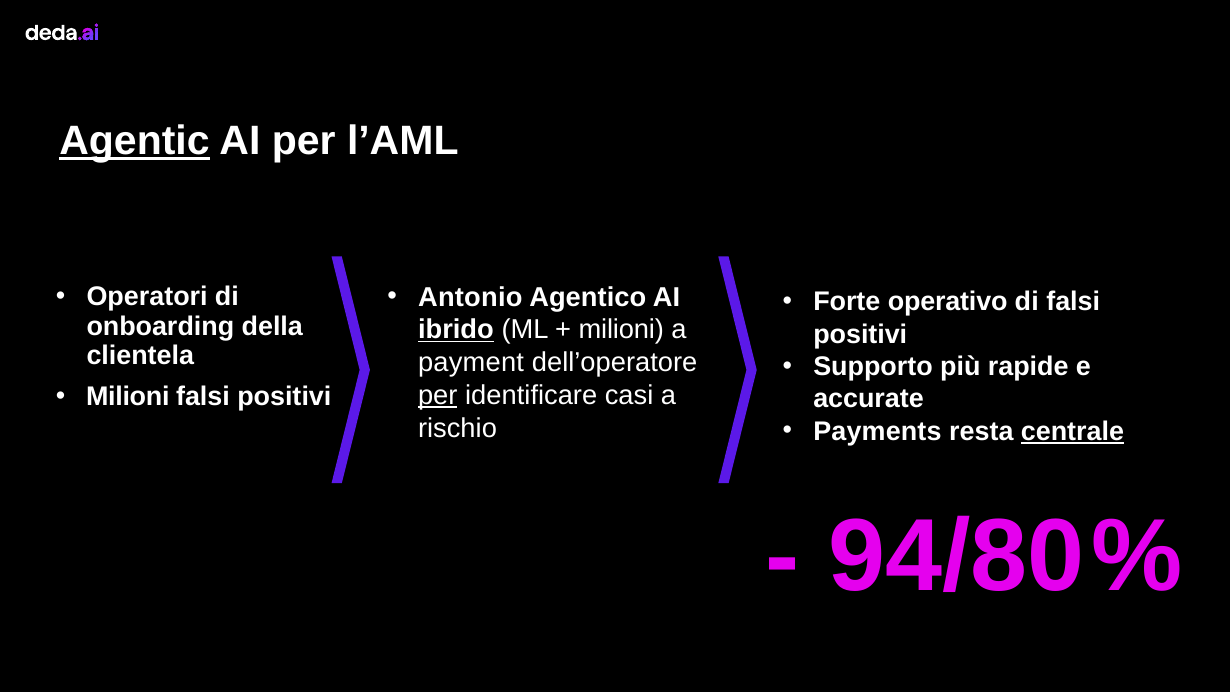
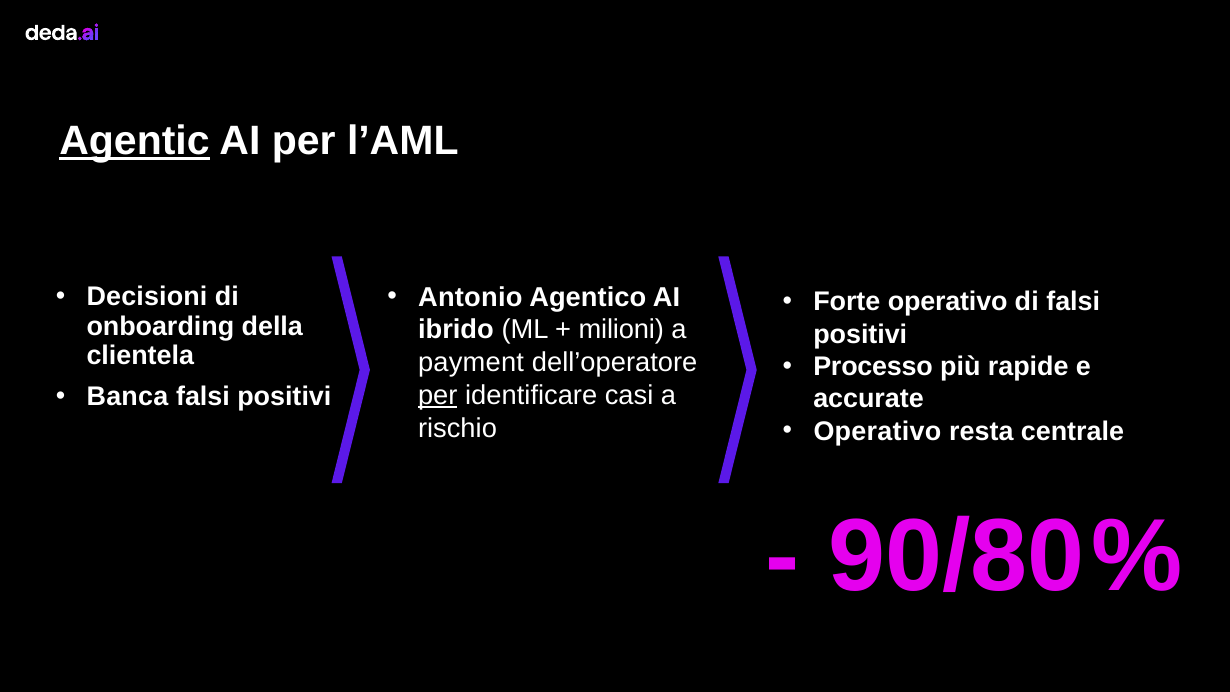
Operatori: Operatori -> Decisioni (147, 297)
ibrido underline: present -> none (456, 330)
Supporto: Supporto -> Processo (873, 367)
Milioni: Milioni -> Banca (127, 397)
Payments: Payments -> Operativo (877, 431)
centrale underline: present -> none (1072, 431)
94/80: 94/80 -> 90/80 (956, 557)
